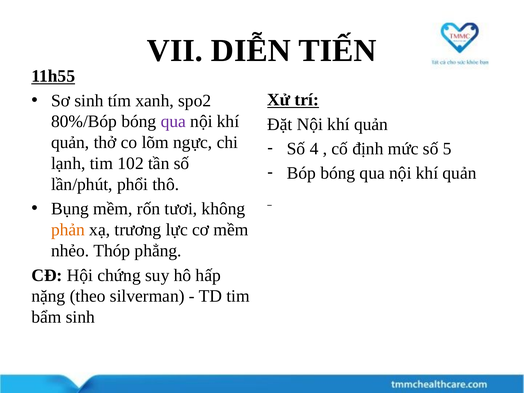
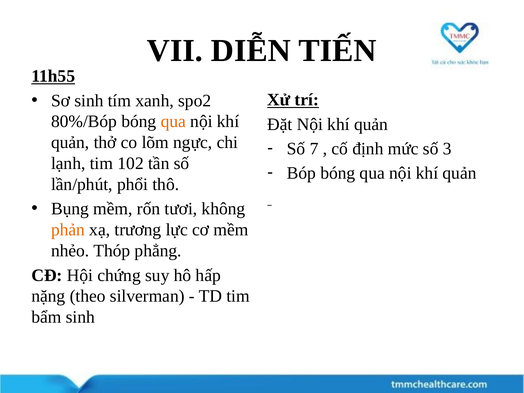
qua colour: purple -> orange (173, 122)
4: 4 -> 7 (314, 149)
5: 5 -> 3 (447, 149)
